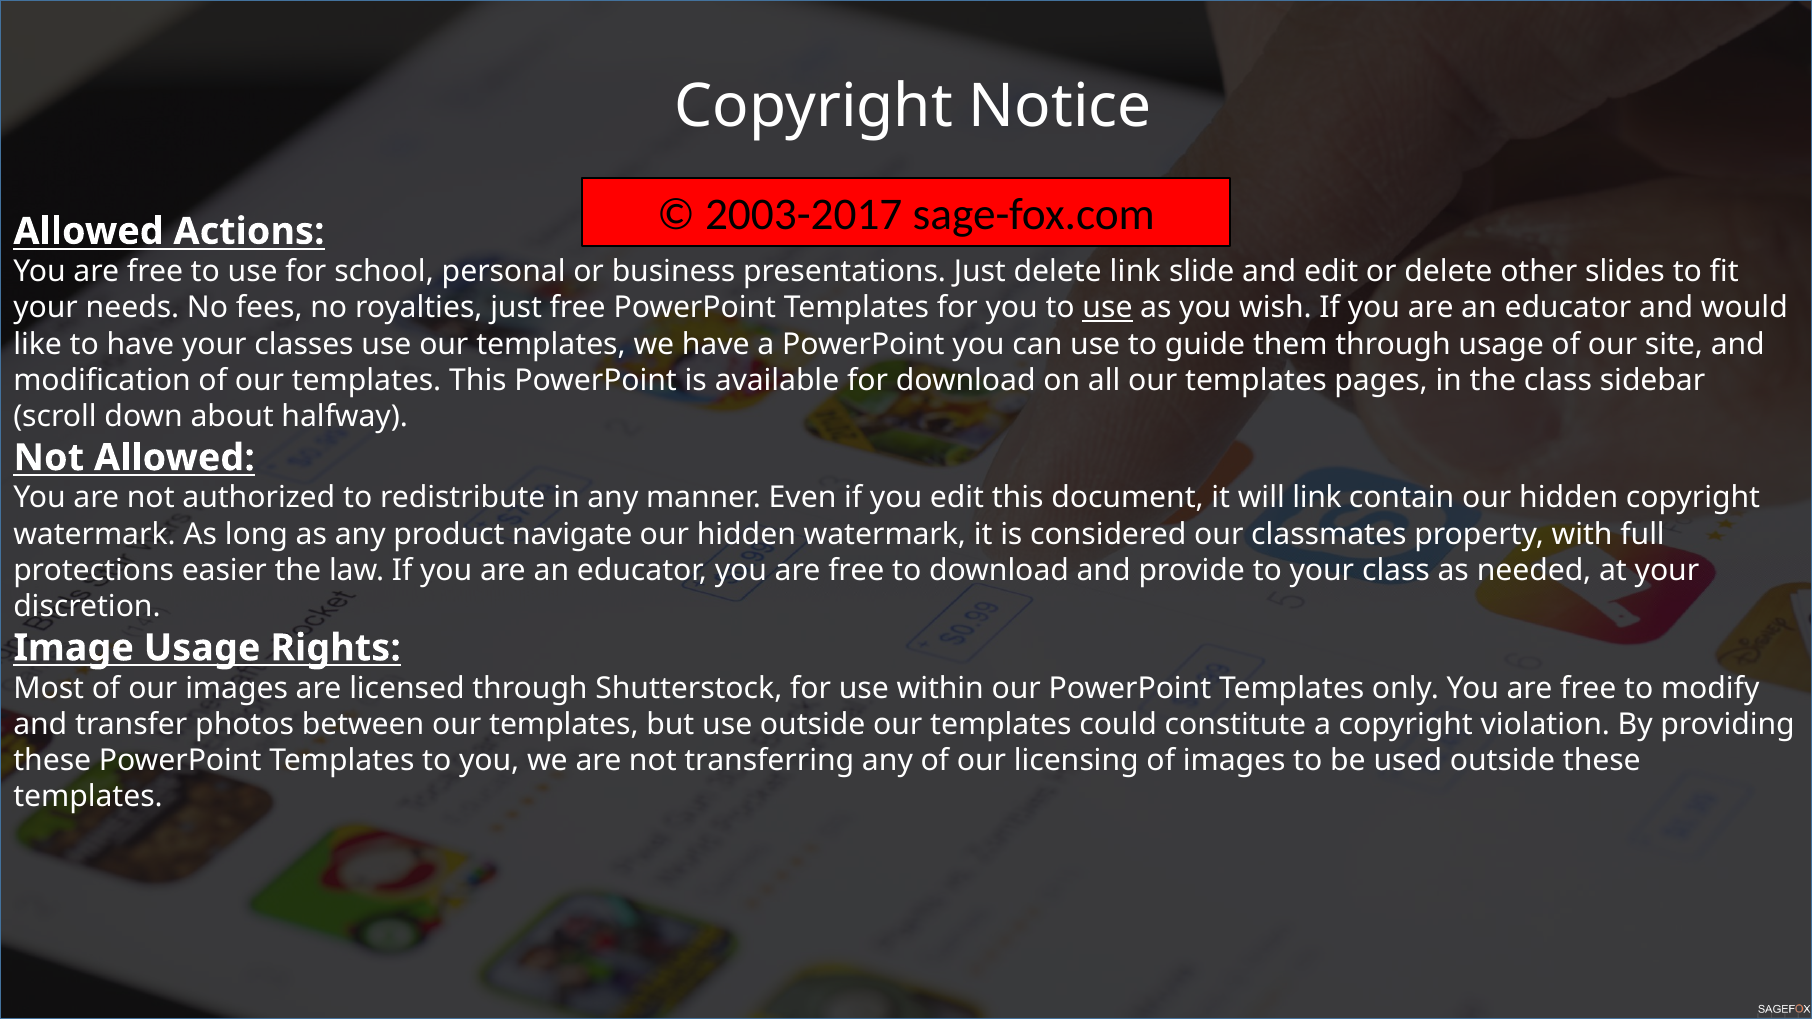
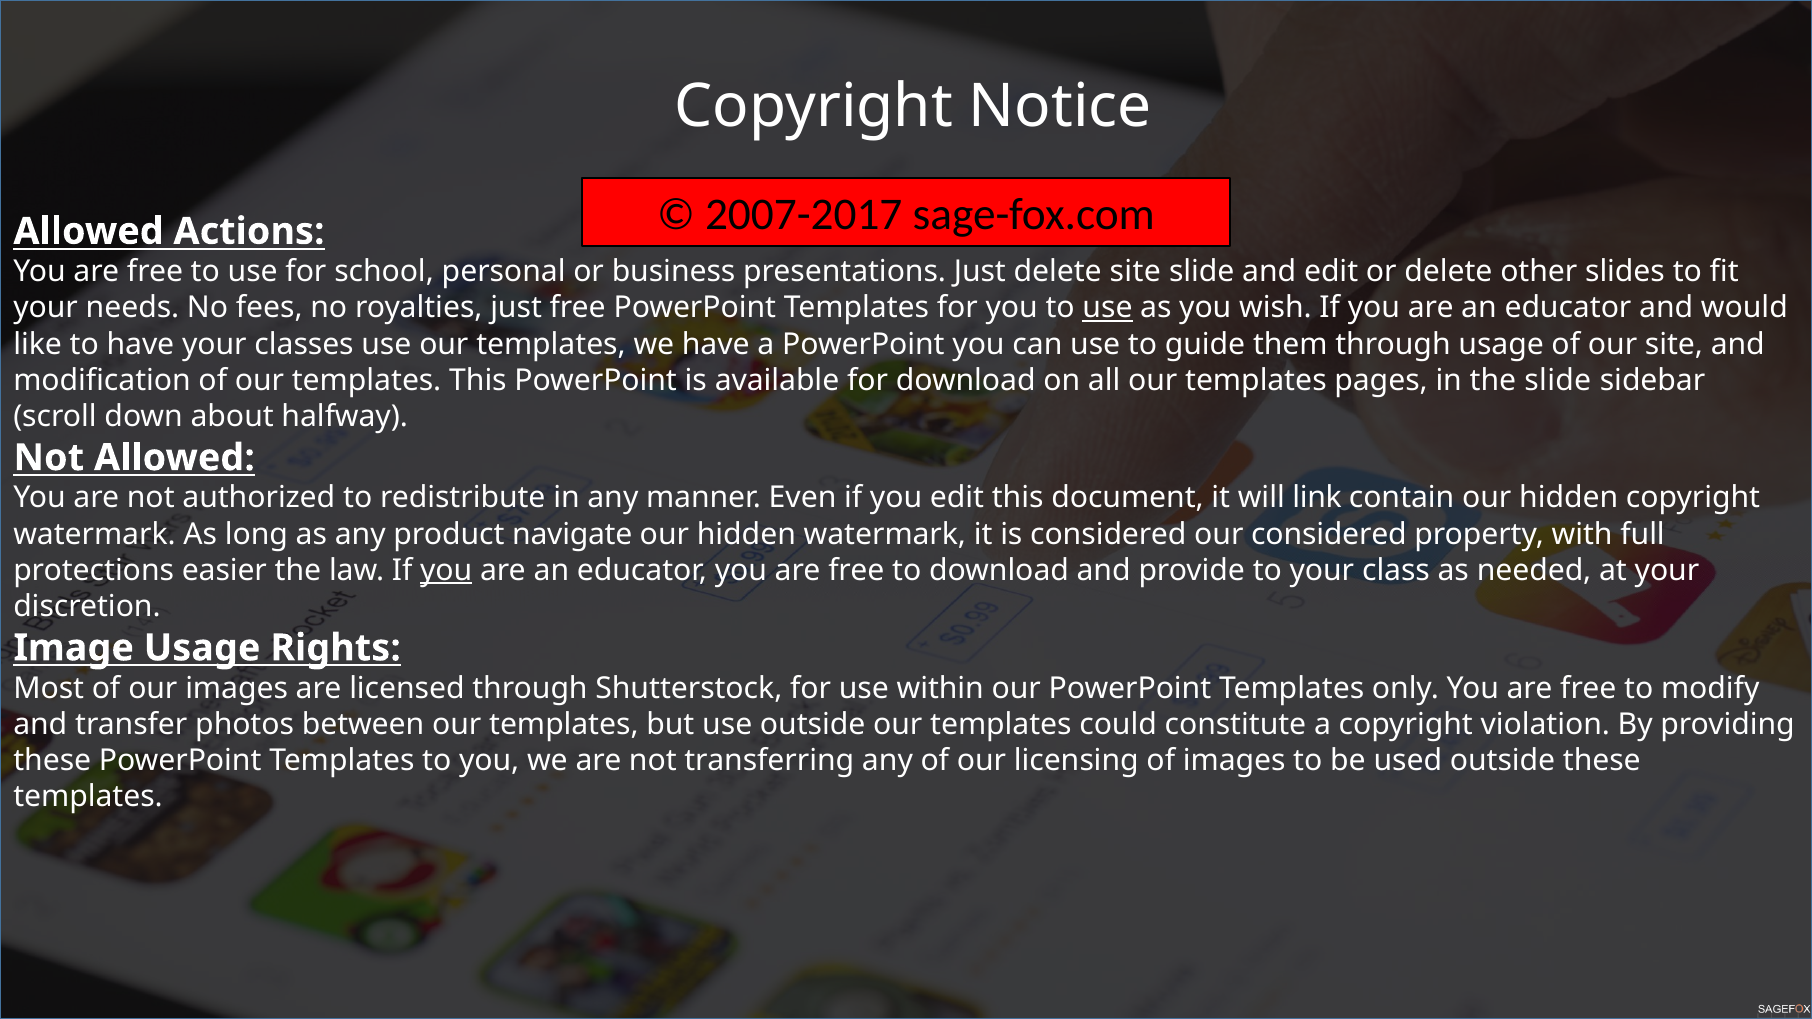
2003-2017: 2003-2017 -> 2007-2017 (804, 215)
delete link: link -> site (1135, 272)
the class: class -> slide (1558, 380)
our classmates: classmates -> considered (1329, 534)
you underline: none -> present (446, 571)
